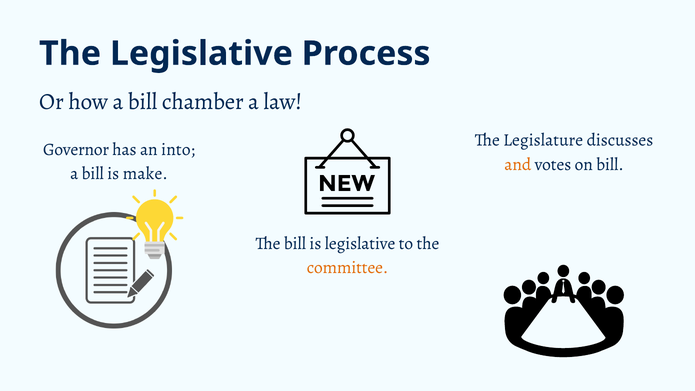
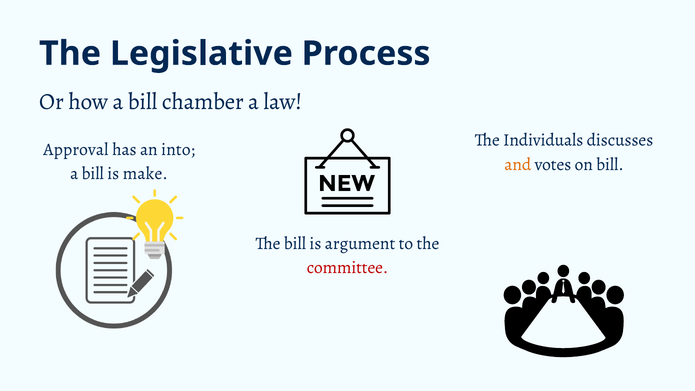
Legislature: Legislature -> Individuals (543, 140)
Governor: Governor -> Approval (76, 149)
is legislative: legislative -> argument (360, 243)
committee colour: orange -> red (348, 268)
